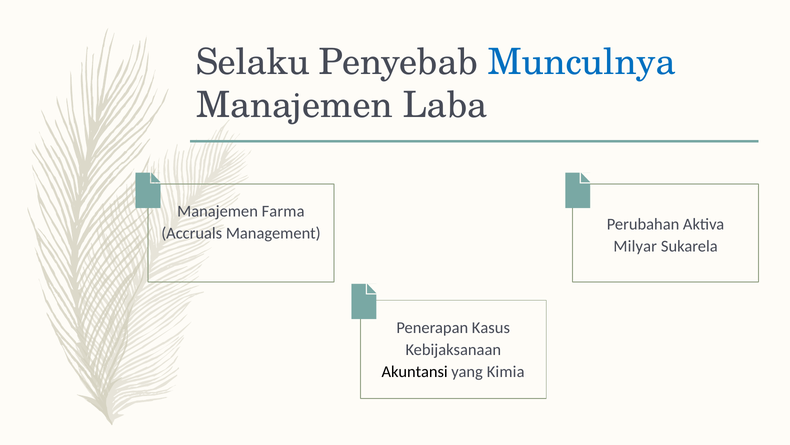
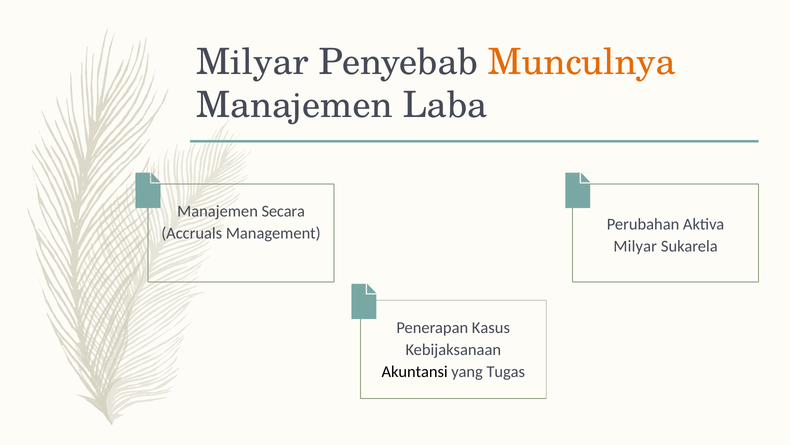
Selaku: Selaku -> Milyar (252, 62)
Munculnya colour: blue -> orange (582, 62)
Farma: Farma -> Secara (283, 211)
Kimia: Kimia -> Tugas (506, 371)
